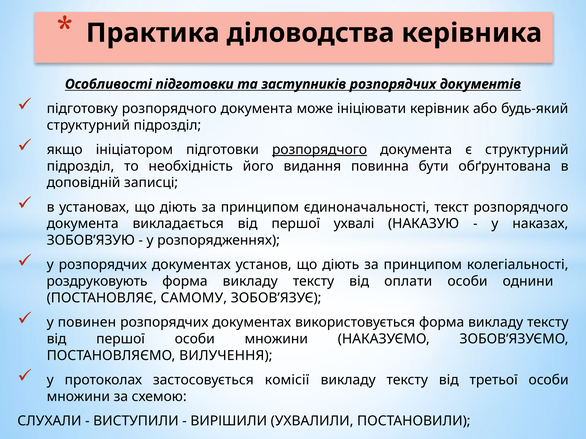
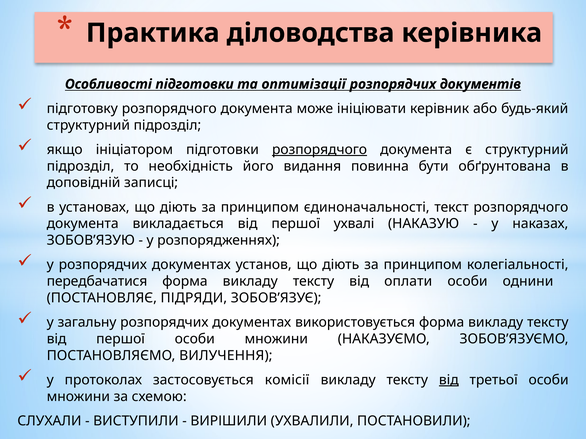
заступників: заступників -> оптимізації (304, 84)
роздруковують: роздруковують -> передбачатися (97, 282)
САМОМУ: САМОМУ -> ПІДРЯДИ (194, 298)
повинен: повинен -> загальну (87, 323)
від underline: none -> present (449, 380)
